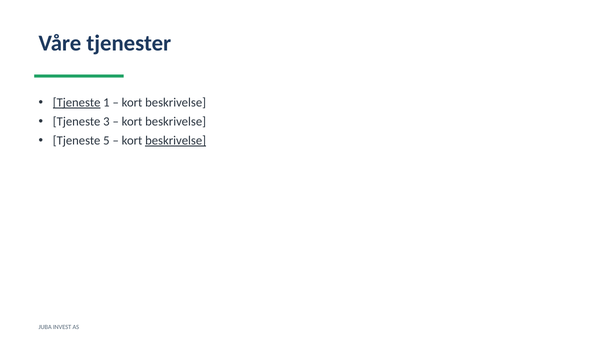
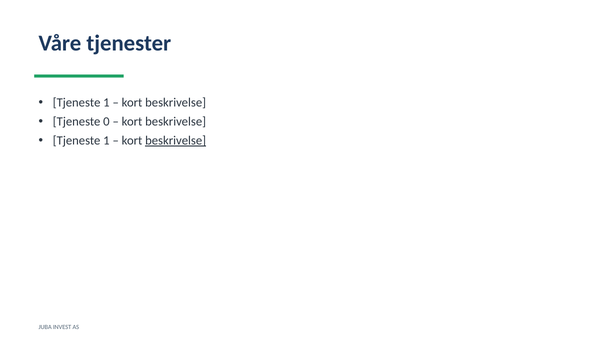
Tjeneste underline: present -> none (77, 103)
3: 3 -> 0 (106, 122)
5: 5 -> 1 (106, 141)
